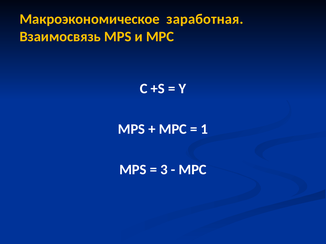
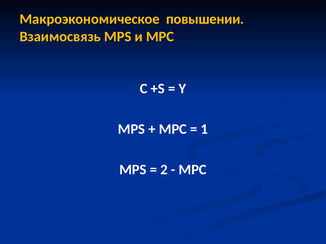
заработная: заработная -> повышении (205, 19)
3: 3 -> 2 (164, 170)
